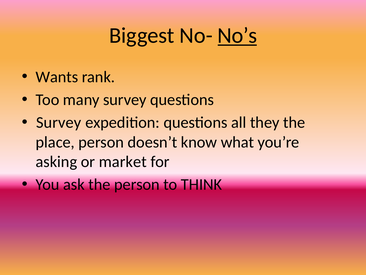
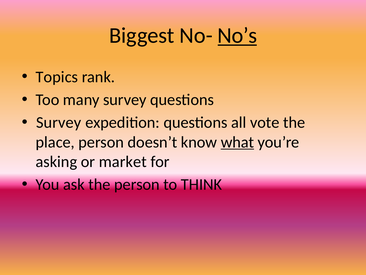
Wants: Wants -> Topics (57, 77)
they: they -> vote (265, 122)
what underline: none -> present (237, 142)
